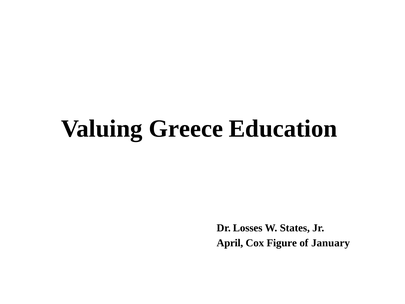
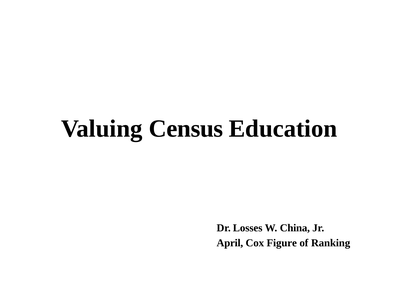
Greece: Greece -> Census (186, 129)
States: States -> China (295, 228)
January: January -> Ranking (331, 243)
